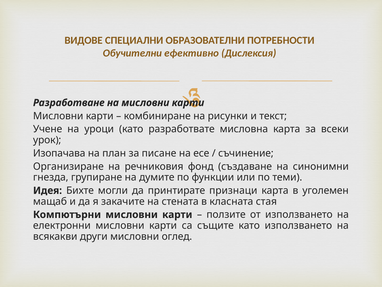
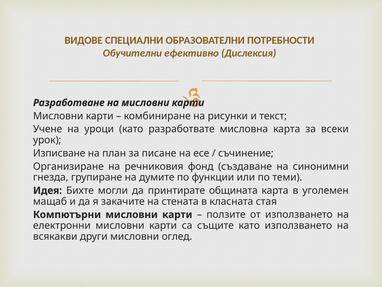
Изопачава: Изопачава -> Изписване (59, 153)
признаци: признаци -> общината (233, 190)
